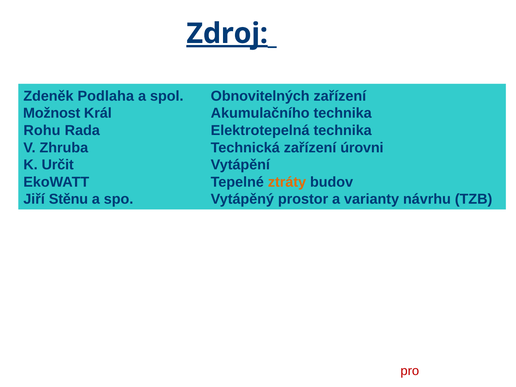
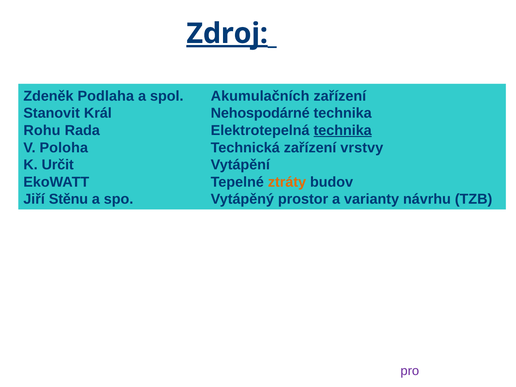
Obnovitelných: Obnovitelných -> Akumulačních (260, 96)
Možnost: Možnost -> Stanovit (52, 113)
Akumulačního: Akumulačního -> Nehospodárné (260, 113)
technika underline: none -> present (343, 130)
Zhruba: Zhruba -> Poloha (64, 148)
úrovni: úrovni -> vrstvy (362, 148)
pro colour: red -> purple (410, 371)
